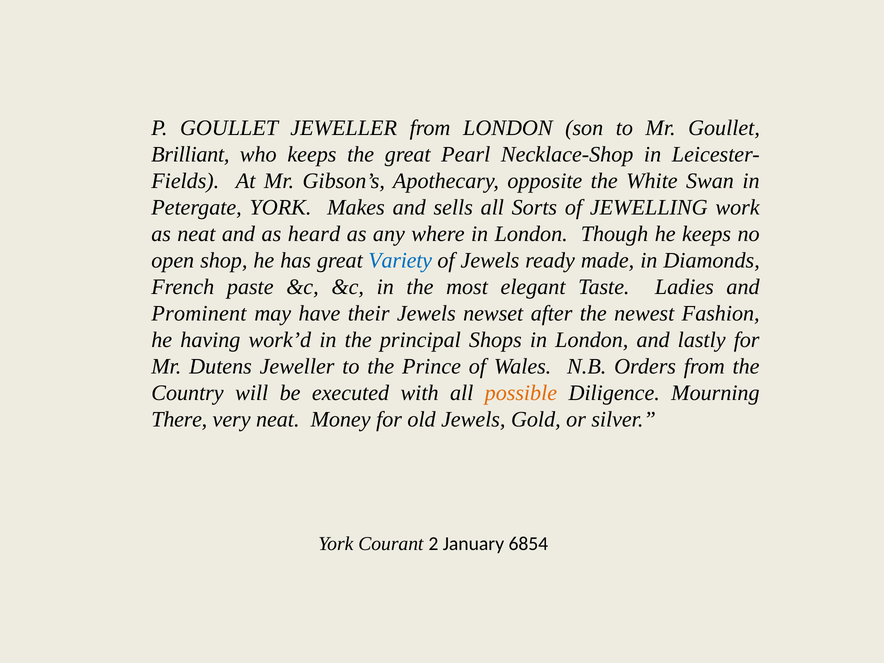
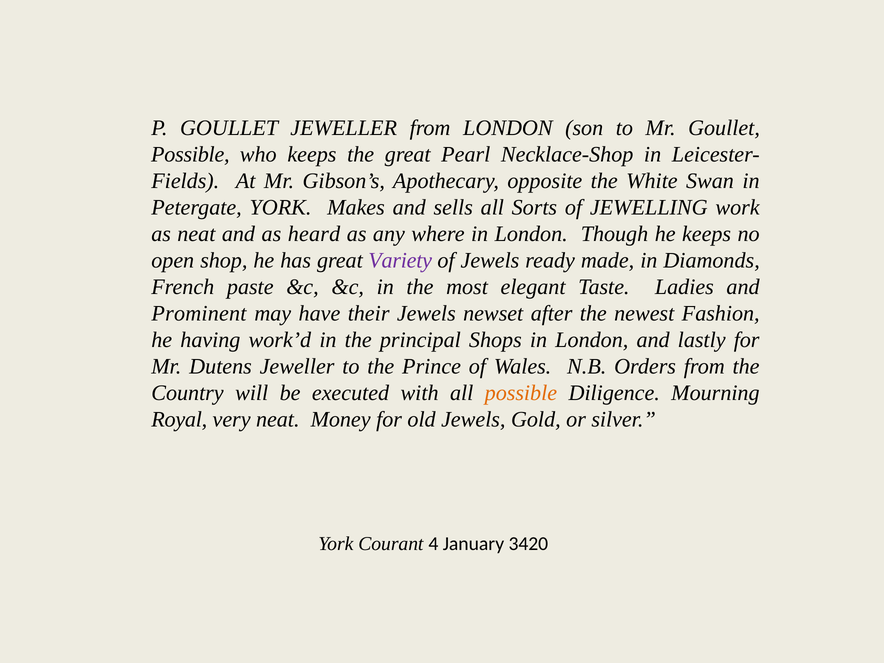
Brilliant: Brilliant -> Possible (190, 154)
Variety colour: blue -> purple (400, 260)
There: There -> Royal (179, 420)
2: 2 -> 4 (433, 544)
6854: 6854 -> 3420 (528, 544)
